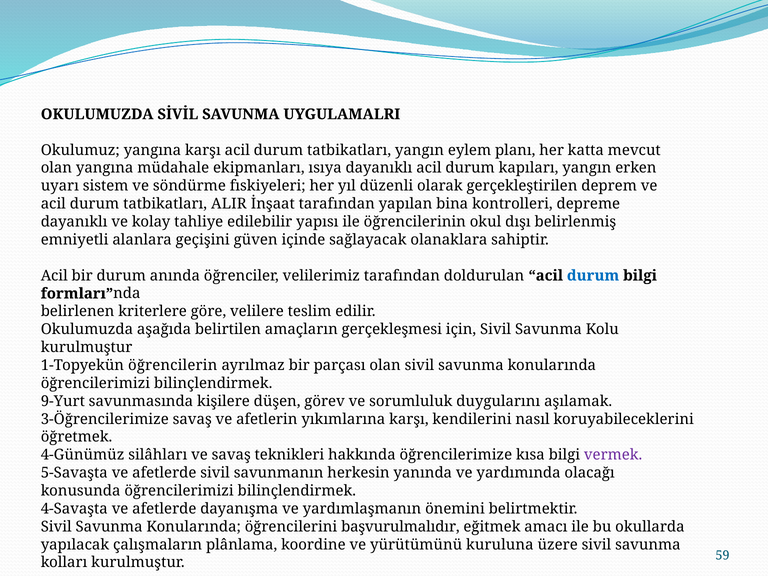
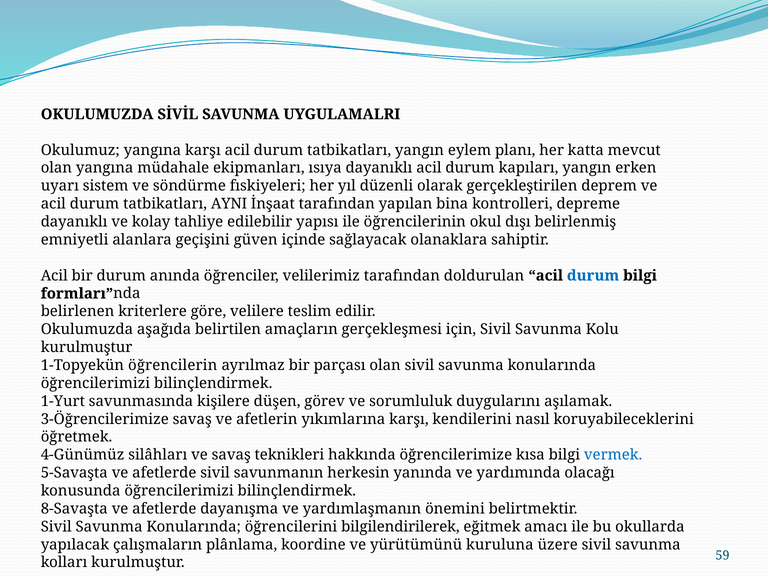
ALIR: ALIR -> AYNI (229, 204)
9-Yurt: 9-Yurt -> 1-Yurt (63, 401)
vermek colour: purple -> blue (613, 455)
4-Savaşta: 4-Savaşta -> 8-Savaşta (74, 509)
başvurulmalıdır: başvurulmalıdır -> bilgilendirilerek (400, 527)
